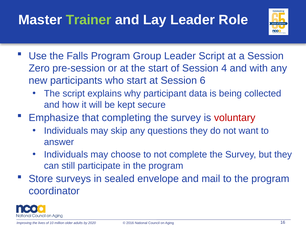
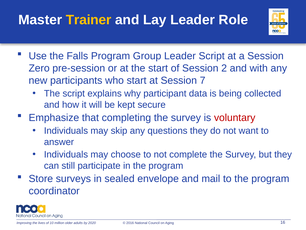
Trainer colour: light green -> yellow (89, 20)
4: 4 -> 2 (224, 68)
6: 6 -> 7 (203, 80)
